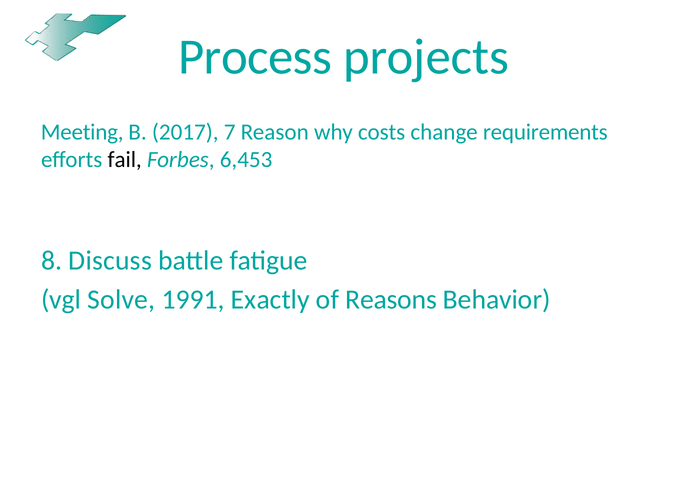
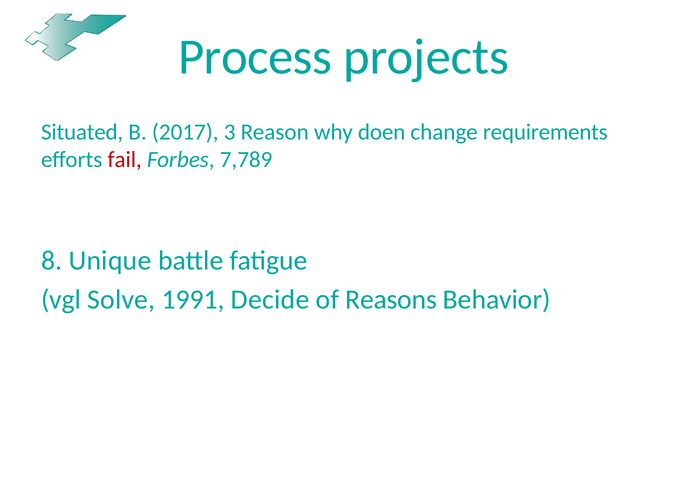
Meeting: Meeting -> Situated (82, 132)
7: 7 -> 3 (230, 132)
costs: costs -> doen (382, 132)
fail colour: black -> red (125, 160)
6,453: 6,453 -> 7,789 (246, 160)
Discuss: Discuss -> Unique (110, 261)
Exactly: Exactly -> Decide (270, 299)
